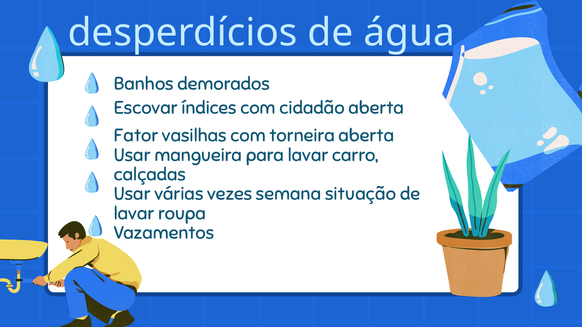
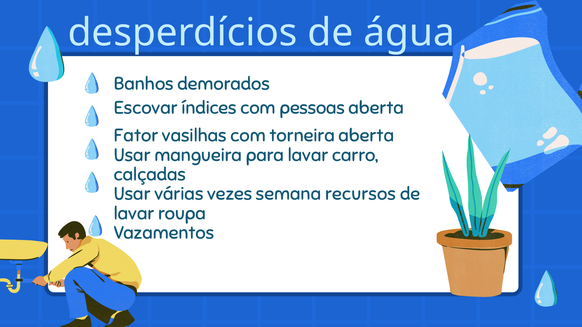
cidadão: cidadão -> pessoas (312, 108)
situação: situação -> recursos (361, 194)
